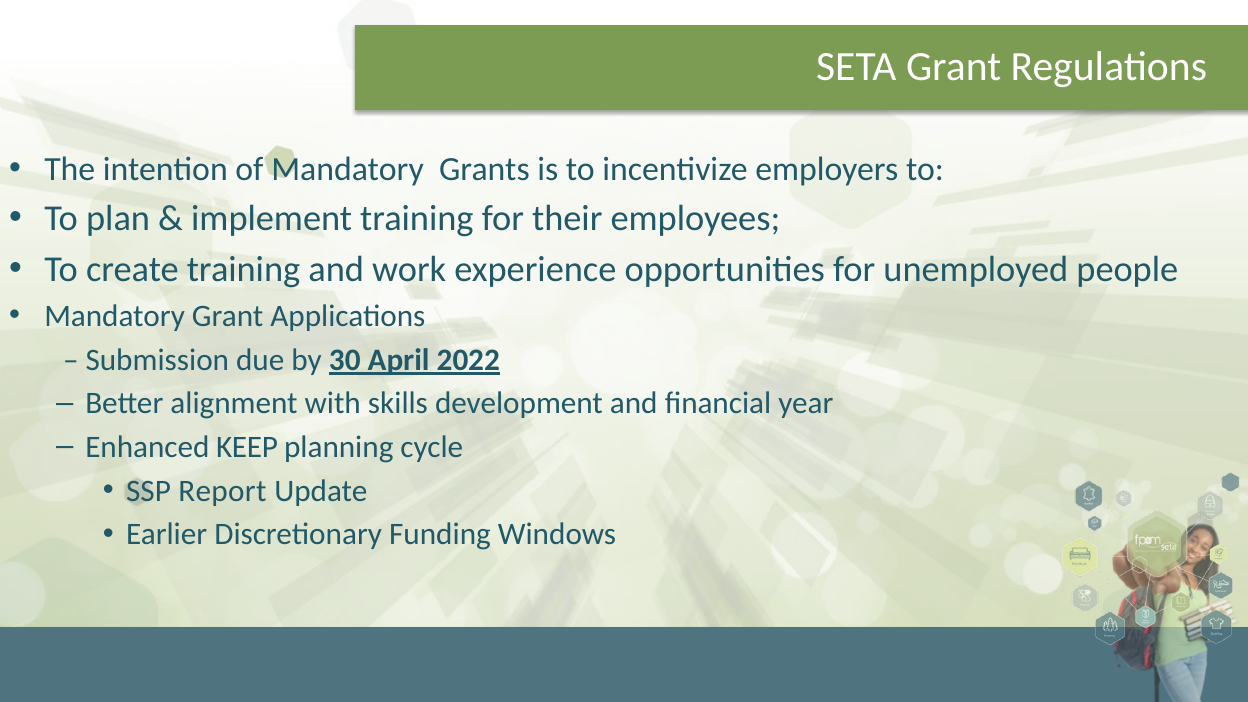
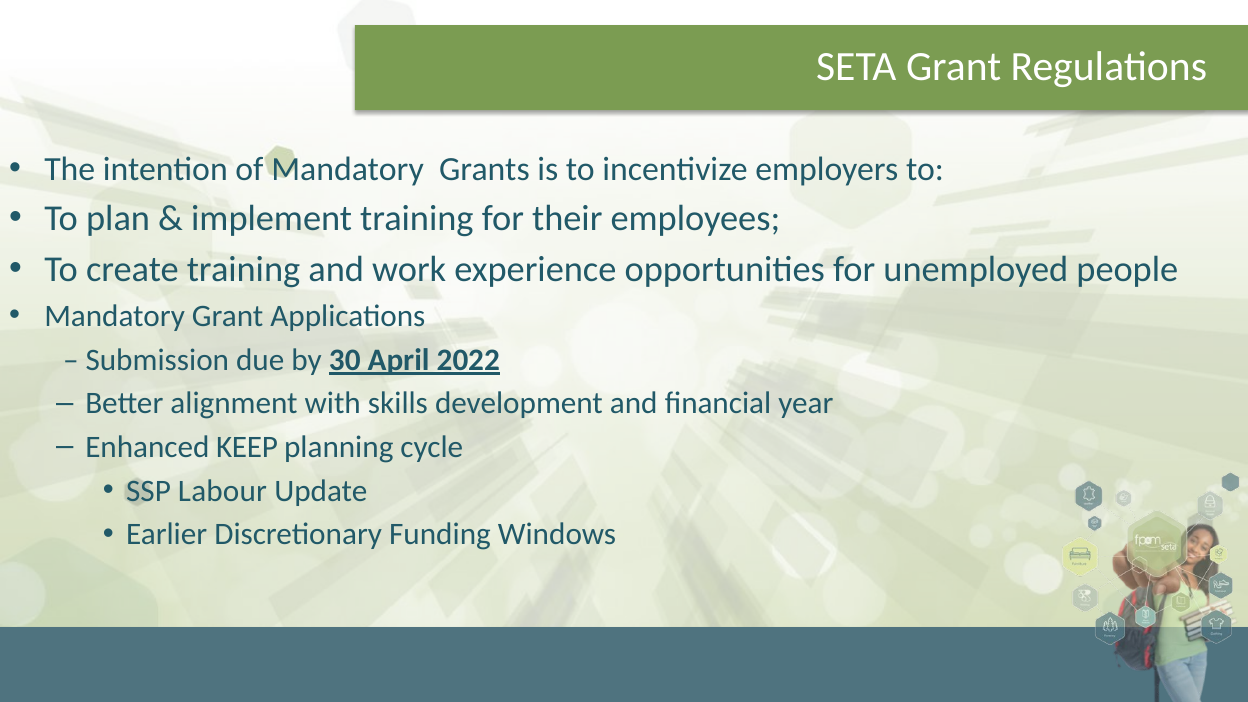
Report: Report -> Labour (223, 491)
